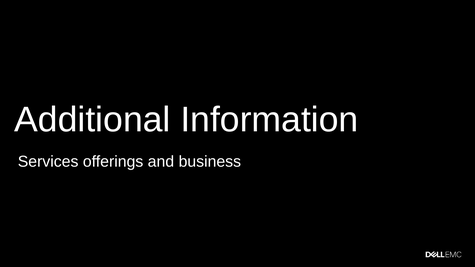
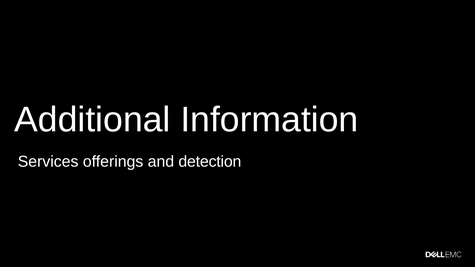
business: business -> detection (210, 162)
